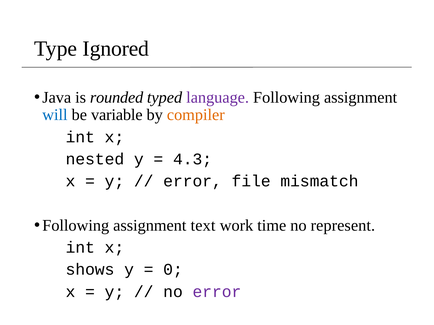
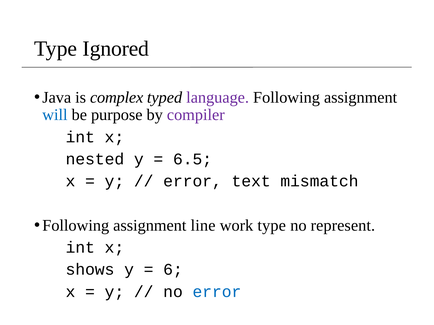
rounded: rounded -> complex (117, 98)
variable: variable -> purpose (117, 115)
compiler colour: orange -> purple (196, 115)
4.3: 4.3 -> 6.5 (193, 159)
file: file -> text (251, 182)
text: text -> line (203, 226)
work time: time -> type (272, 226)
0: 0 -> 6 (173, 270)
error colour: purple -> blue (217, 292)
